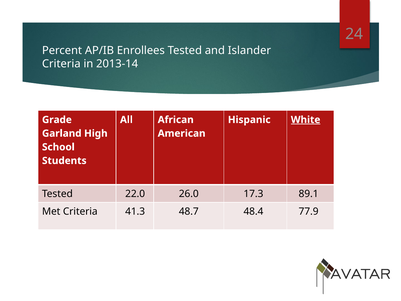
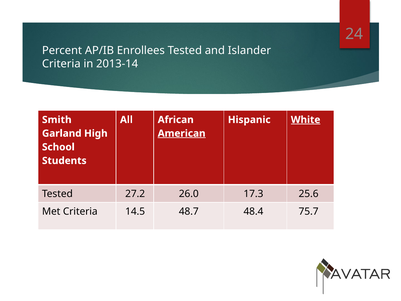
Grade: Grade -> Smith (57, 120)
American underline: none -> present (182, 133)
22.0: 22.0 -> 27.2 (135, 194)
89.1: 89.1 -> 25.6 (309, 194)
41.3: 41.3 -> 14.5 (135, 212)
77.9: 77.9 -> 75.7 (309, 212)
